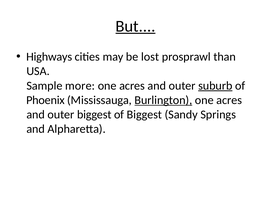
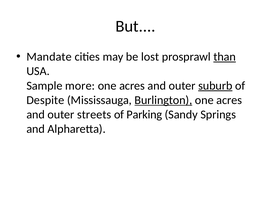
But underline: present -> none (135, 26)
Highways: Highways -> Mandate (49, 57)
than underline: none -> present (225, 57)
Phoenix: Phoenix -> Despite (45, 100)
outer biggest: biggest -> streets (94, 115)
of Biggest: Biggest -> Parking (144, 115)
